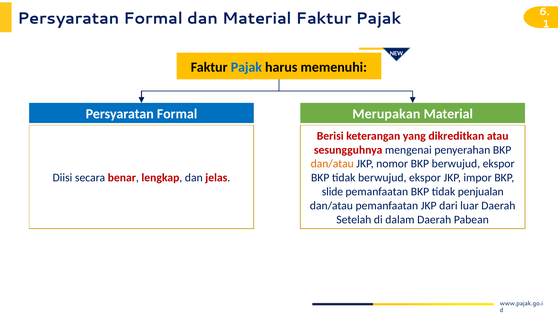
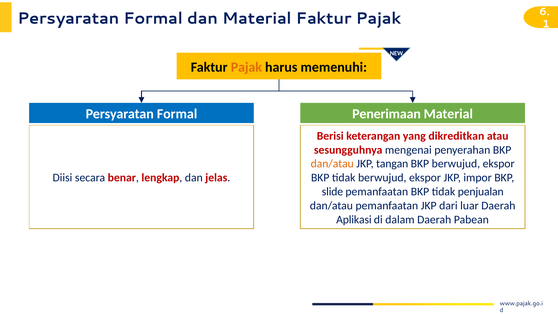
Pajak colour: blue -> orange (246, 67)
Merupakan: Merupakan -> Penerimaan (386, 114)
nomor: nomor -> tangan (392, 164)
Setelah: Setelah -> Aplikasi (354, 220)
